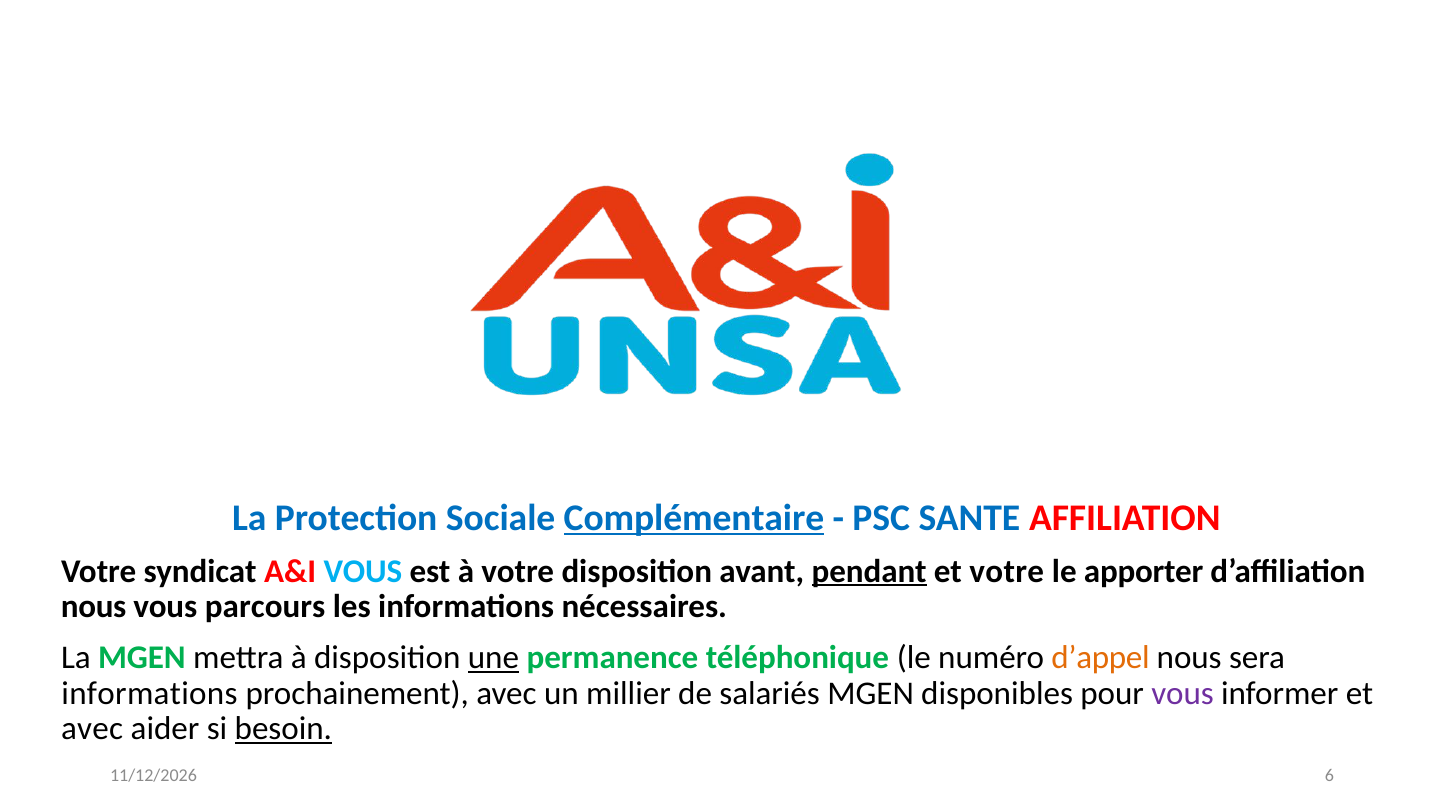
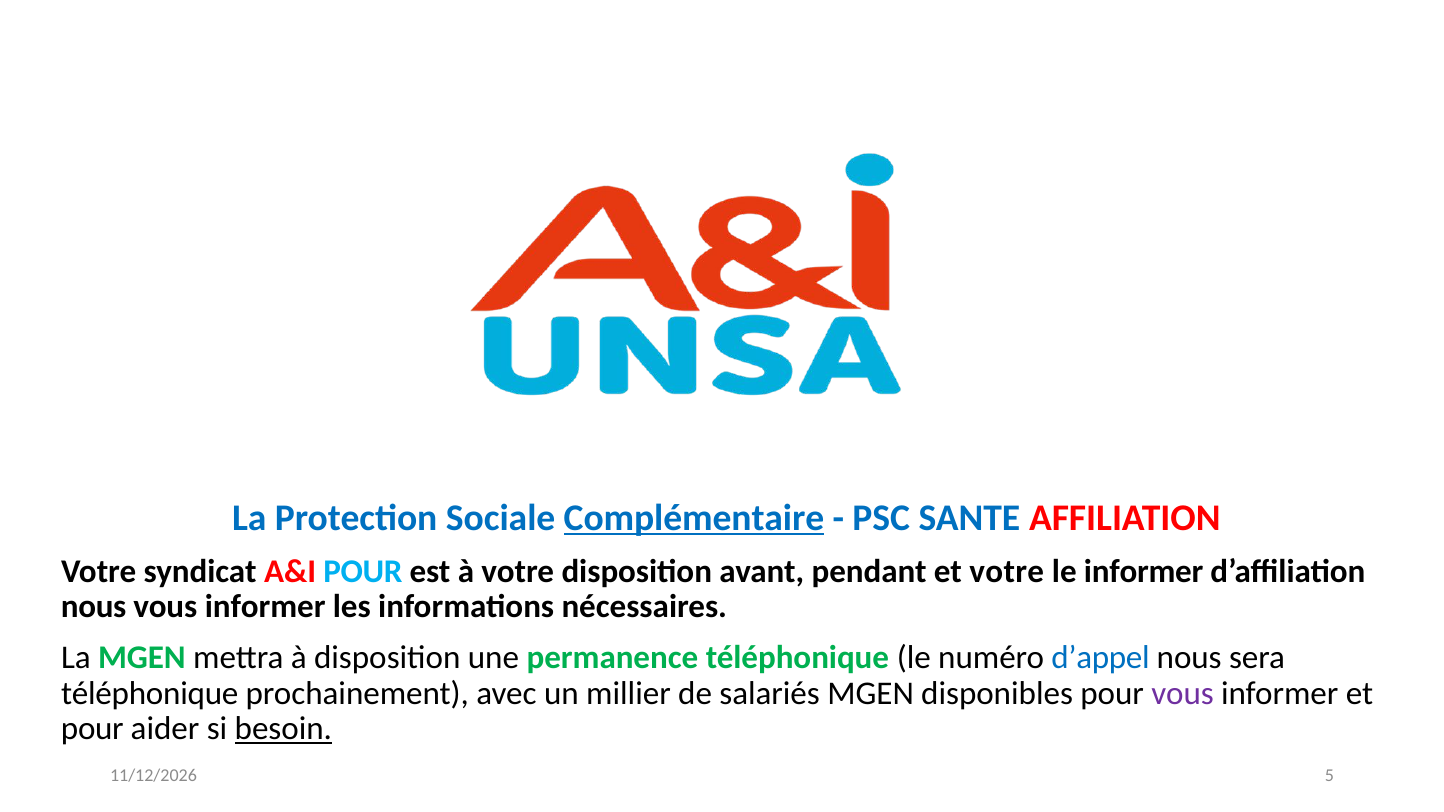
A&I VOUS: VOUS -> POUR (363, 571)
pendant underline: present -> none (869, 571)
le apporter: apporter -> informer (1144, 571)
parcours: parcours -> informer (265, 607)
une underline: present -> none (493, 658)
d’appel colour: orange -> blue (1101, 658)
informations: informations -> téléphonique (150, 694)
avec: avec -> pour (92, 729)
6: 6 -> 5 (1329, 776)
